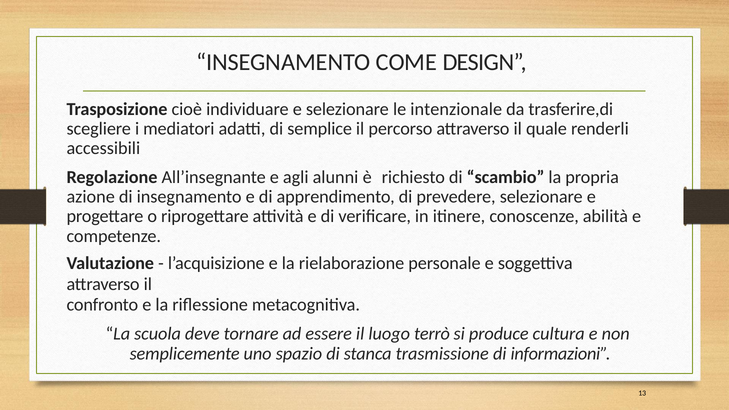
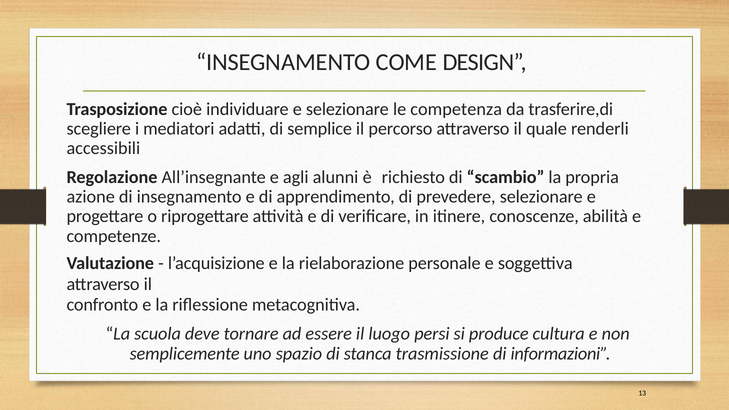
intenzionale: intenzionale -> competenza (456, 109)
terrò: terrò -> persi (432, 334)
